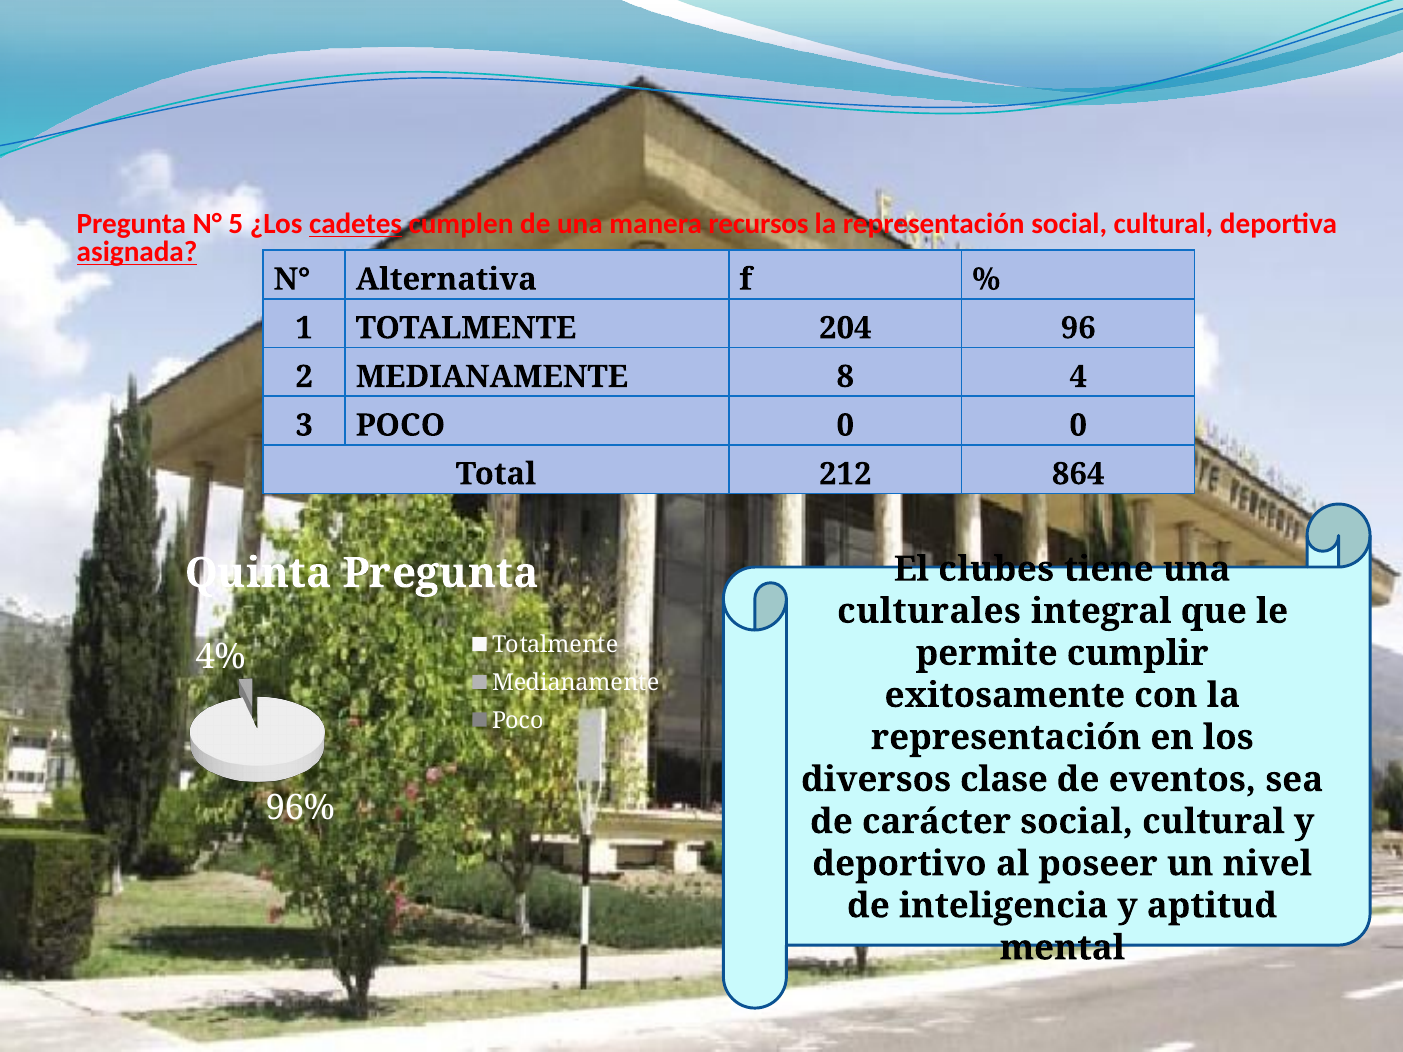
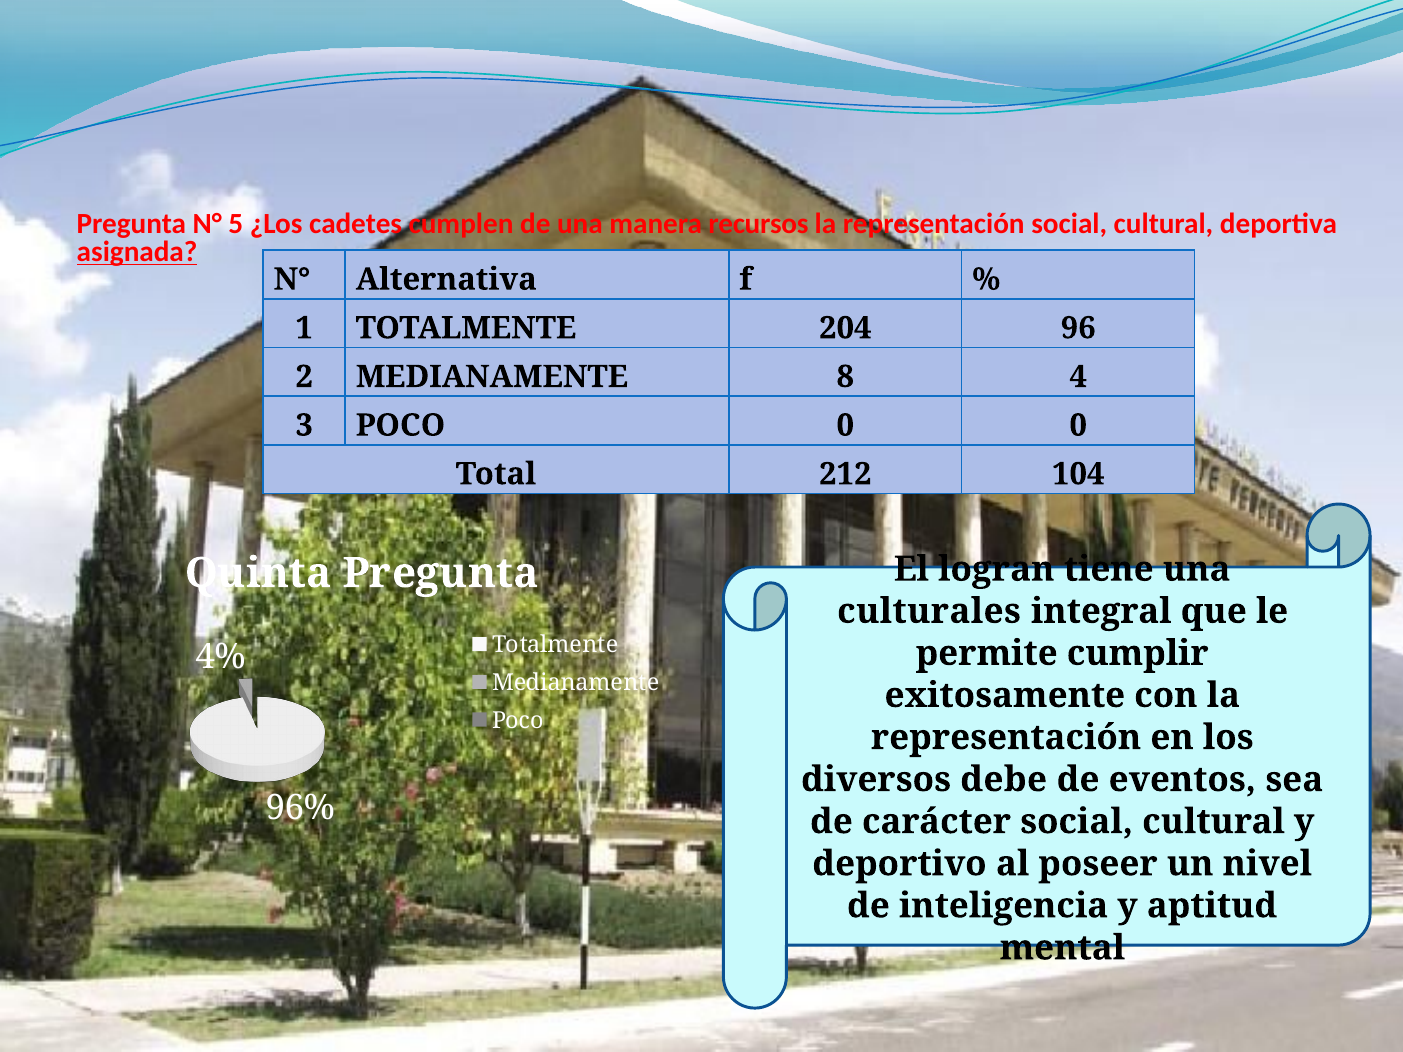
cadetes underline: present -> none (356, 224)
864: 864 -> 104 (1078, 474)
clubes: clubes -> logran (996, 569)
clase: clase -> debe (1004, 780)
